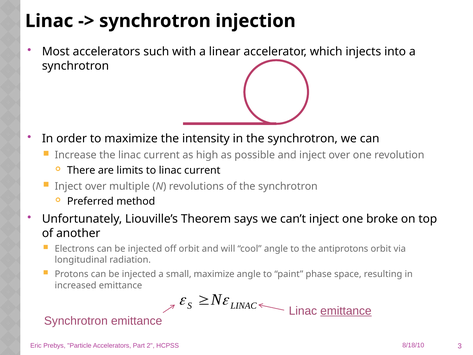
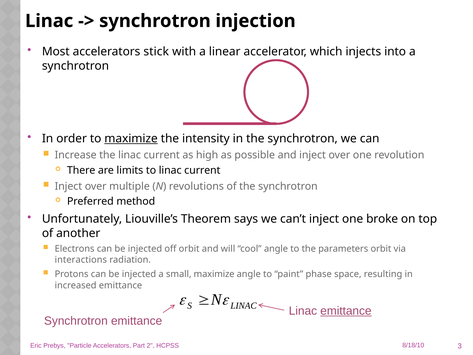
such: such -> stick (156, 52)
maximize underline: none -> present (131, 138)
antiprotons: antiprotons -> parameters (343, 249)
longitudinal: longitudinal -> interactions (81, 260)
